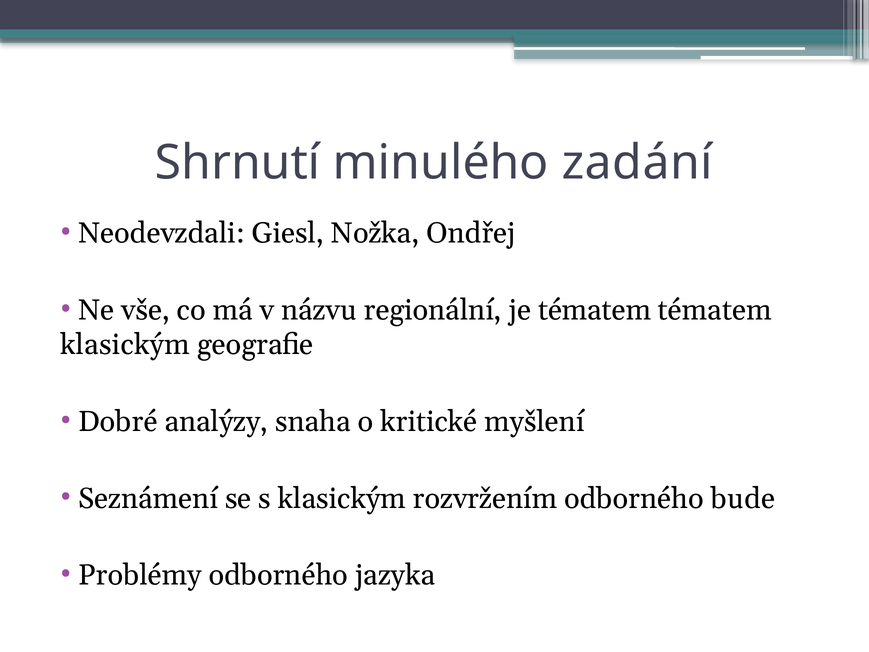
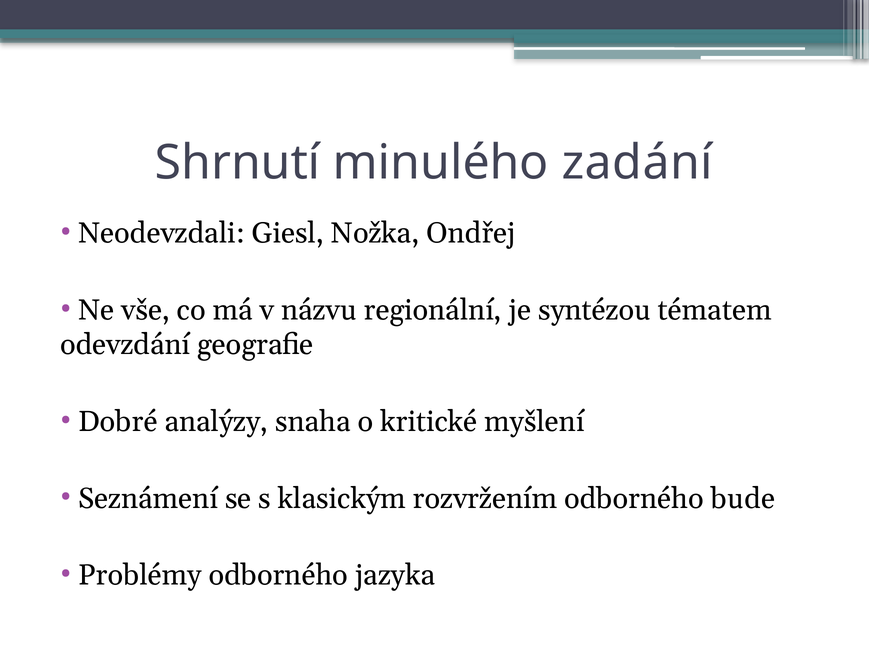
je tématem: tématem -> syntézou (595, 310)
klasickým: klasickým -> odevzdání (125, 345)
